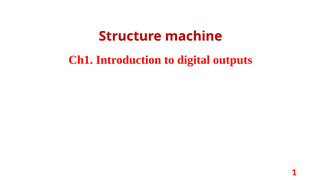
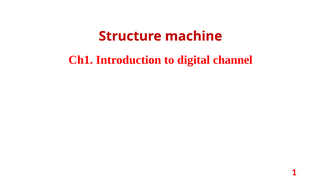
outputs: outputs -> channel (233, 60)
